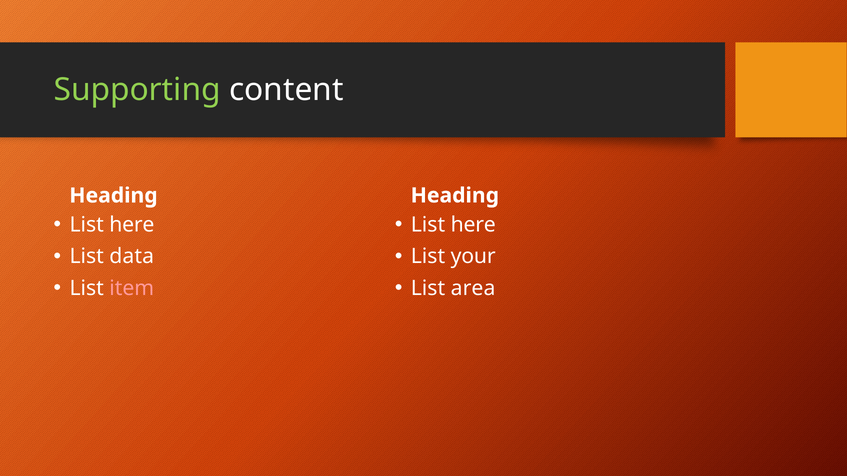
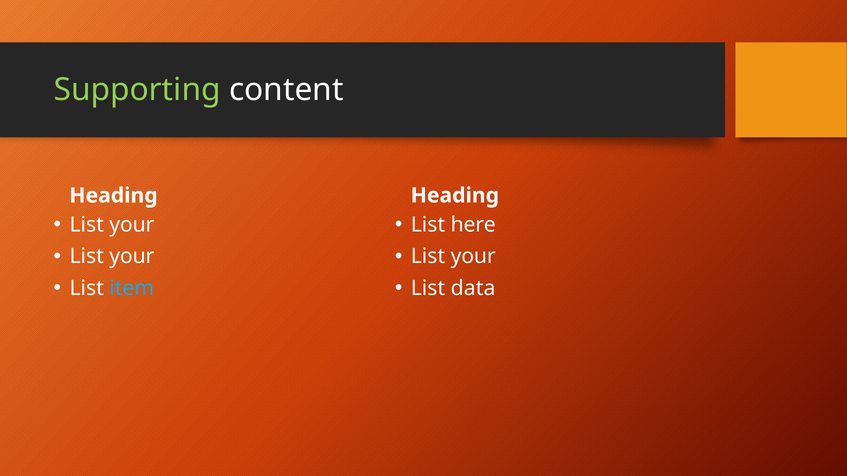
here: here -> your (132, 225)
data: data -> your (132, 257)
item colour: pink -> light blue (132, 288)
area: area -> data (473, 288)
